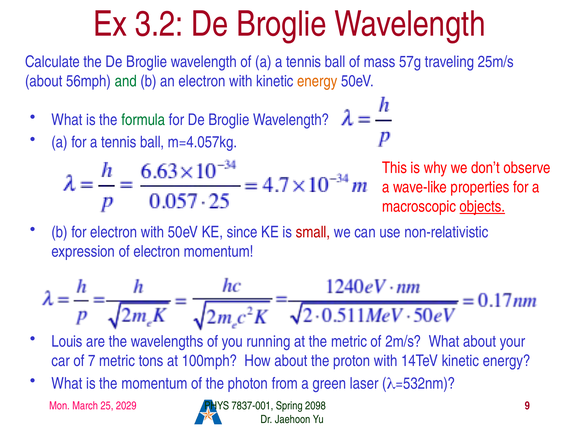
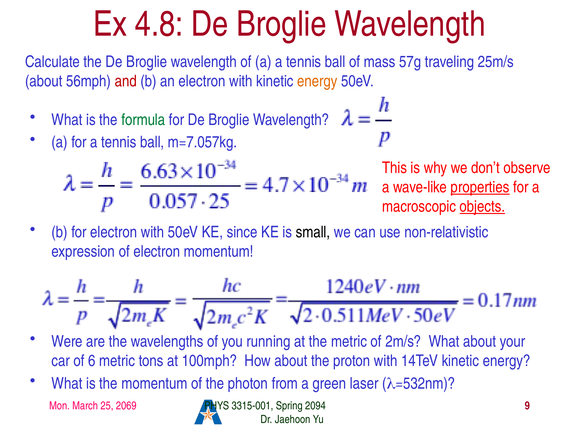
3.2: 3.2 -> 4.8 (159, 24)
and colour: green -> red (126, 81)
m=4.057kg: m=4.057kg -> m=7.057kg (203, 142)
properties underline: none -> present (480, 187)
small colour: red -> black (313, 232)
Louis: Louis -> Were (67, 342)
7: 7 -> 6 (92, 361)
2029: 2029 -> 2069 (126, 406)
7837-001: 7837-001 -> 3315-001 (252, 406)
2098: 2098 -> 2094 (315, 406)
